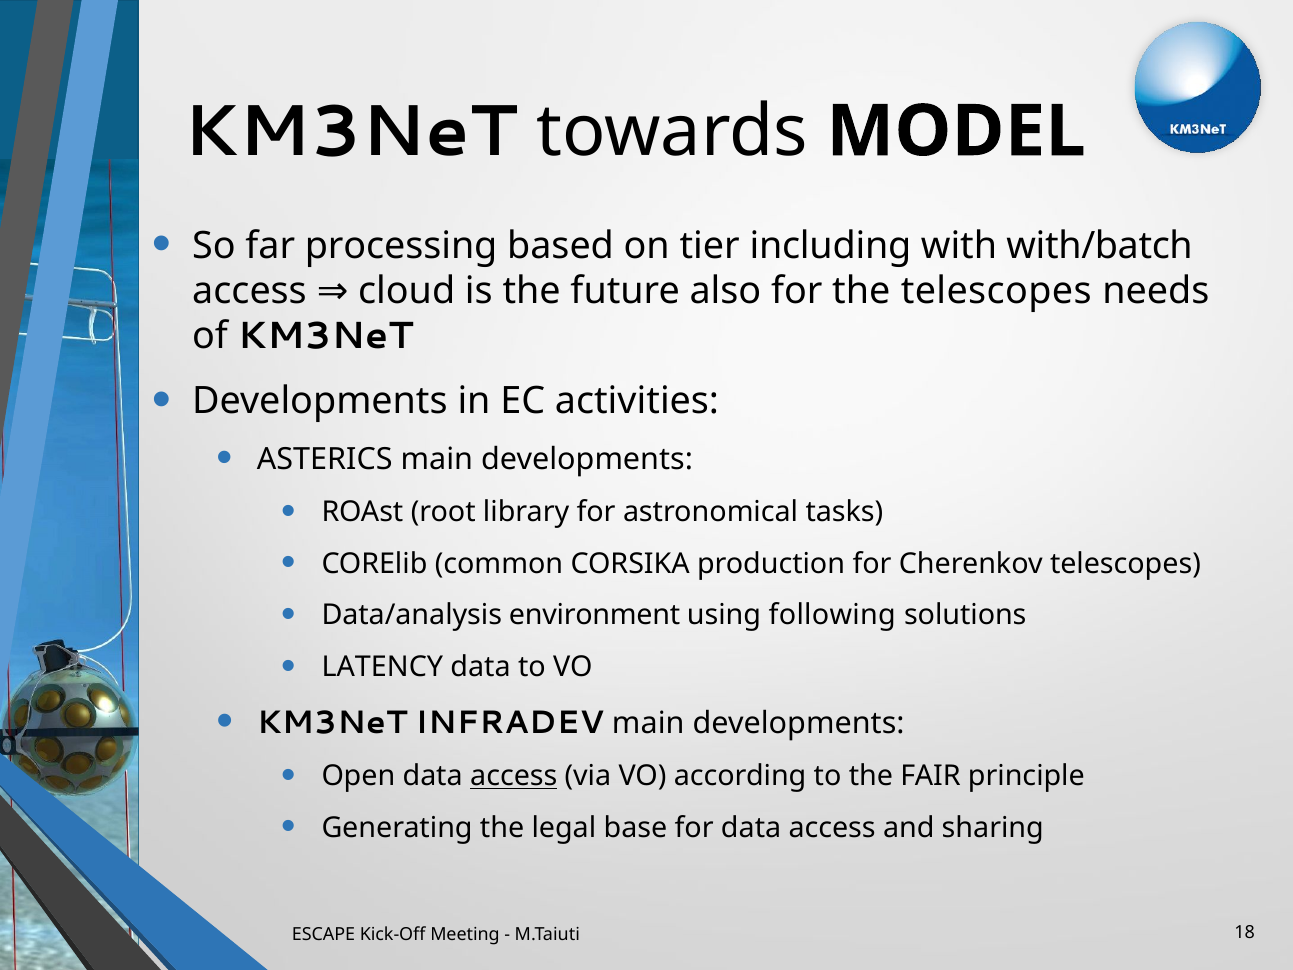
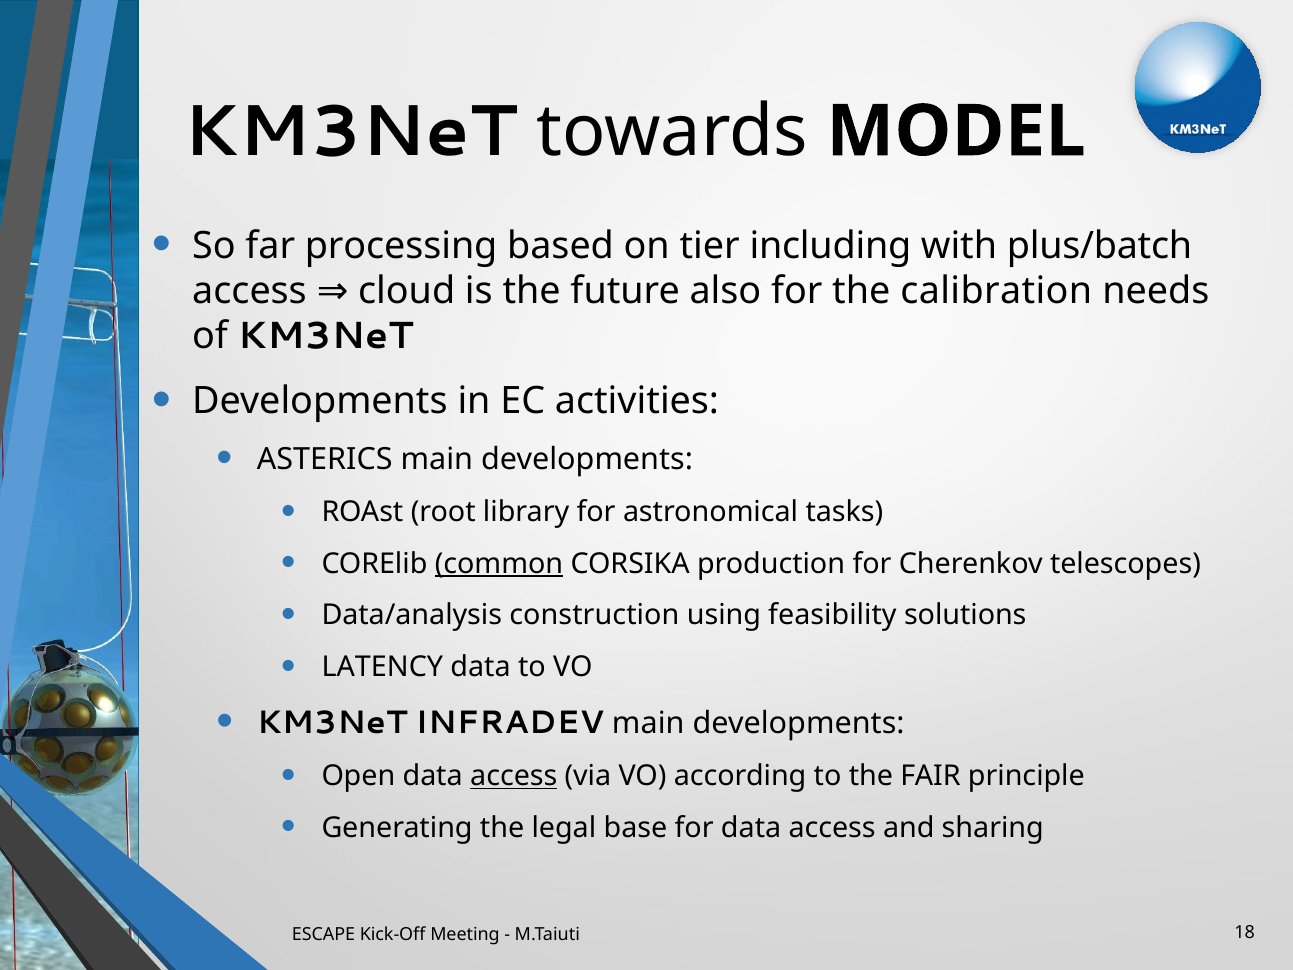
with/batch: with/batch -> plus/batch (1100, 246)
the telescopes: telescopes -> calibration (996, 291)
common underline: none -> present (499, 564)
environment: environment -> construction (594, 615)
following: following -> feasibility (832, 615)
